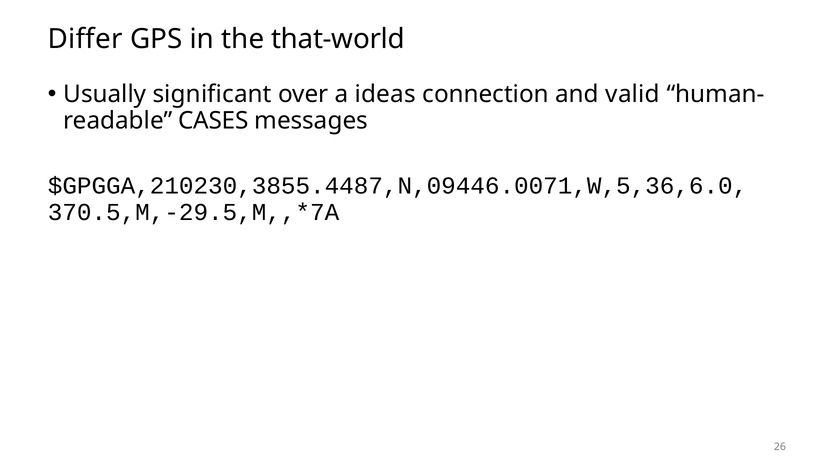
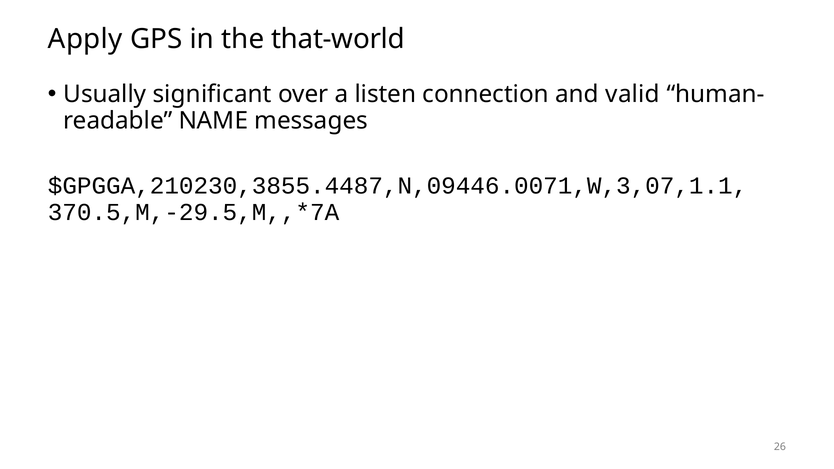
Differ: Differ -> Apply (85, 39)
ideas: ideas -> listen (385, 94)
CASES: CASES -> NAME (213, 121)
$GPGGA,210230,3855.4487,N,09446.0071,W,5,36,6.0: $GPGGA,210230,3855.4487,N,09446.0071,W,5,36,6.0 -> $GPGGA,210230,3855.4487,N,09446.0071,W,3,07,1.1 (398, 186)
